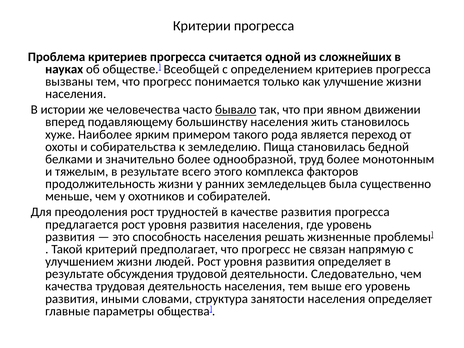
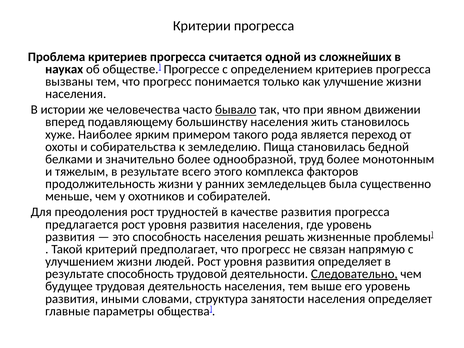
Всеобщей: Всеобщей -> Прогрессе (192, 69)
результате обсуждения: обсуждения -> способность (140, 274)
Следовательно underline: none -> present (354, 274)
качества: качества -> будущее (69, 286)
